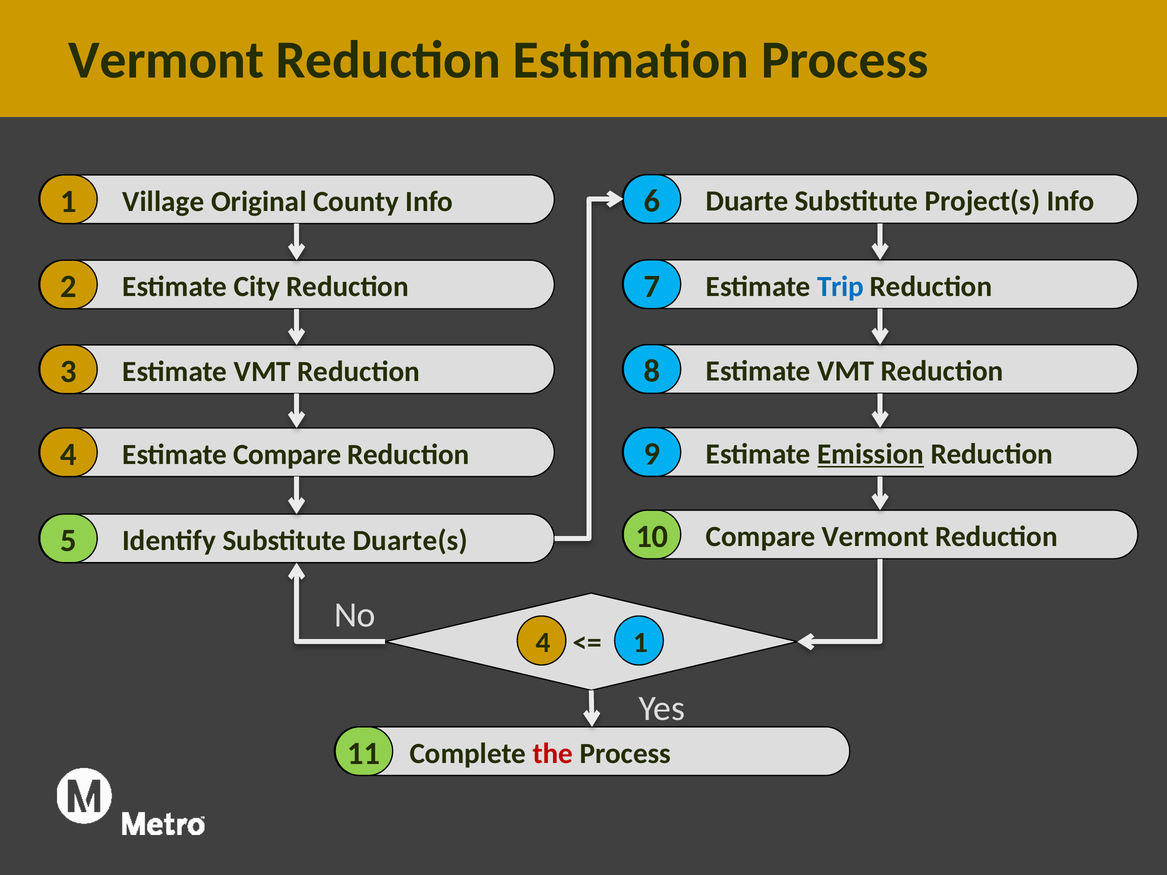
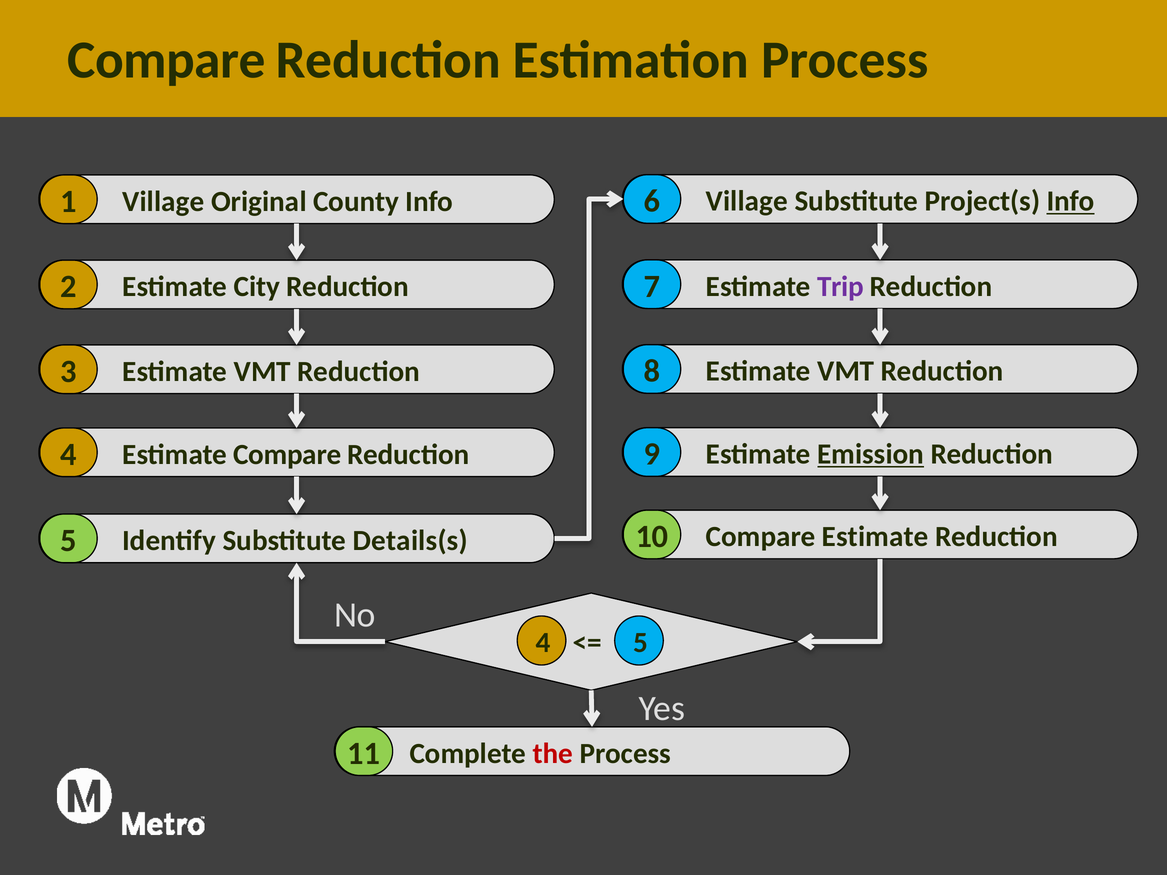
Vermont: Vermont -> Compare (166, 60)
Duarte: Duarte -> Village (747, 201)
Info underline: none -> present (1071, 201)
Trip colour: blue -> purple (840, 287)
Compare Vermont: Vermont -> Estimate (875, 537)
Duarte(s: Duarte(s -> Details(s (410, 541)
1: 1 -> 5 (641, 643)
